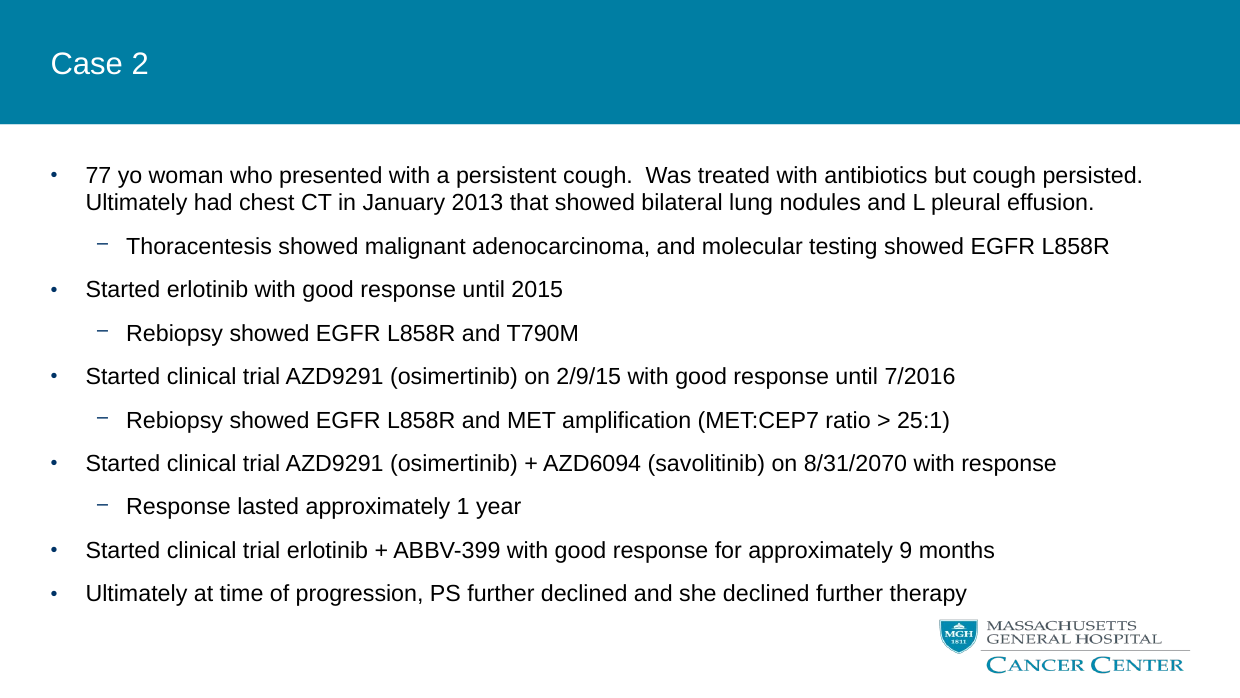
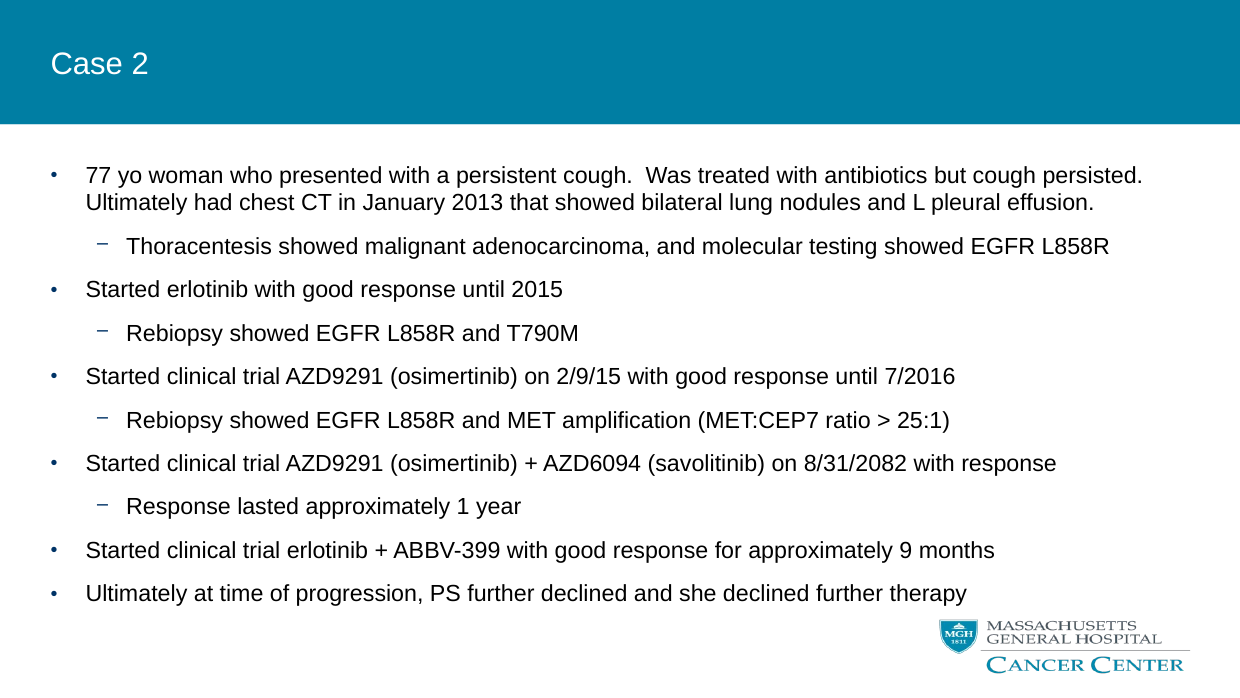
8/31/2070: 8/31/2070 -> 8/31/2082 (855, 463)
